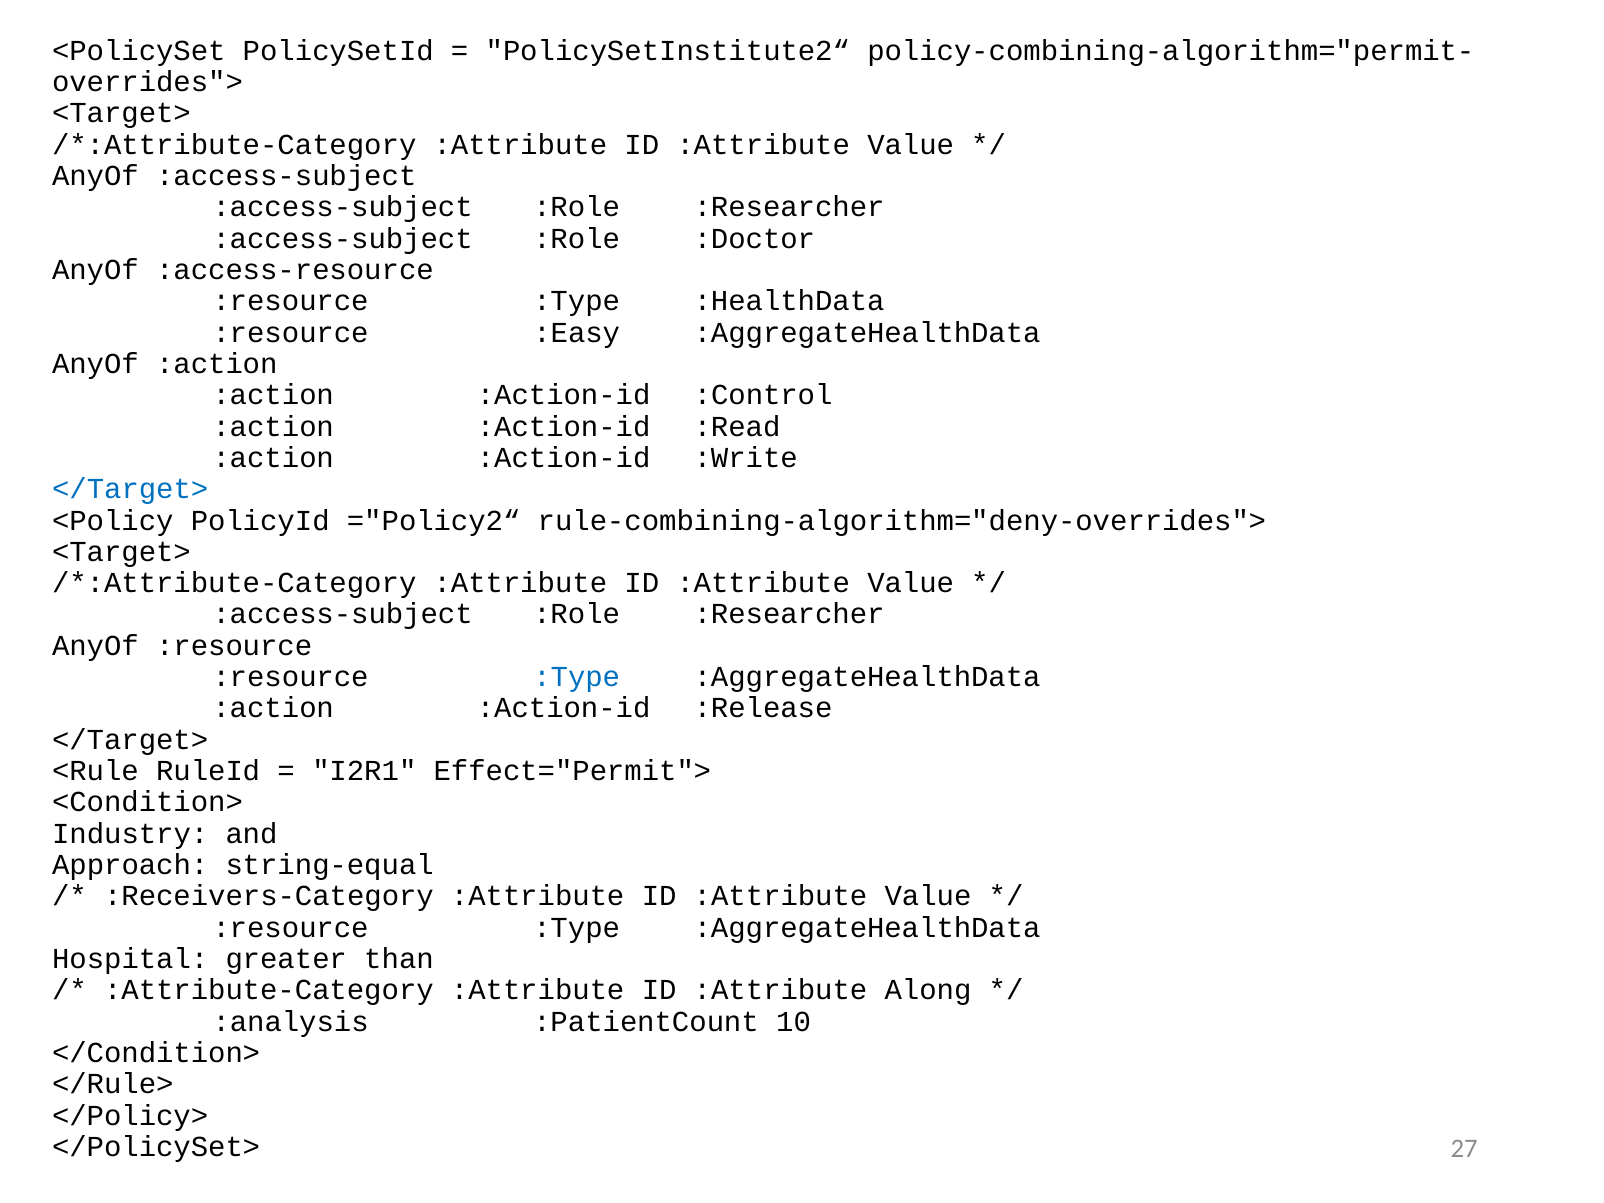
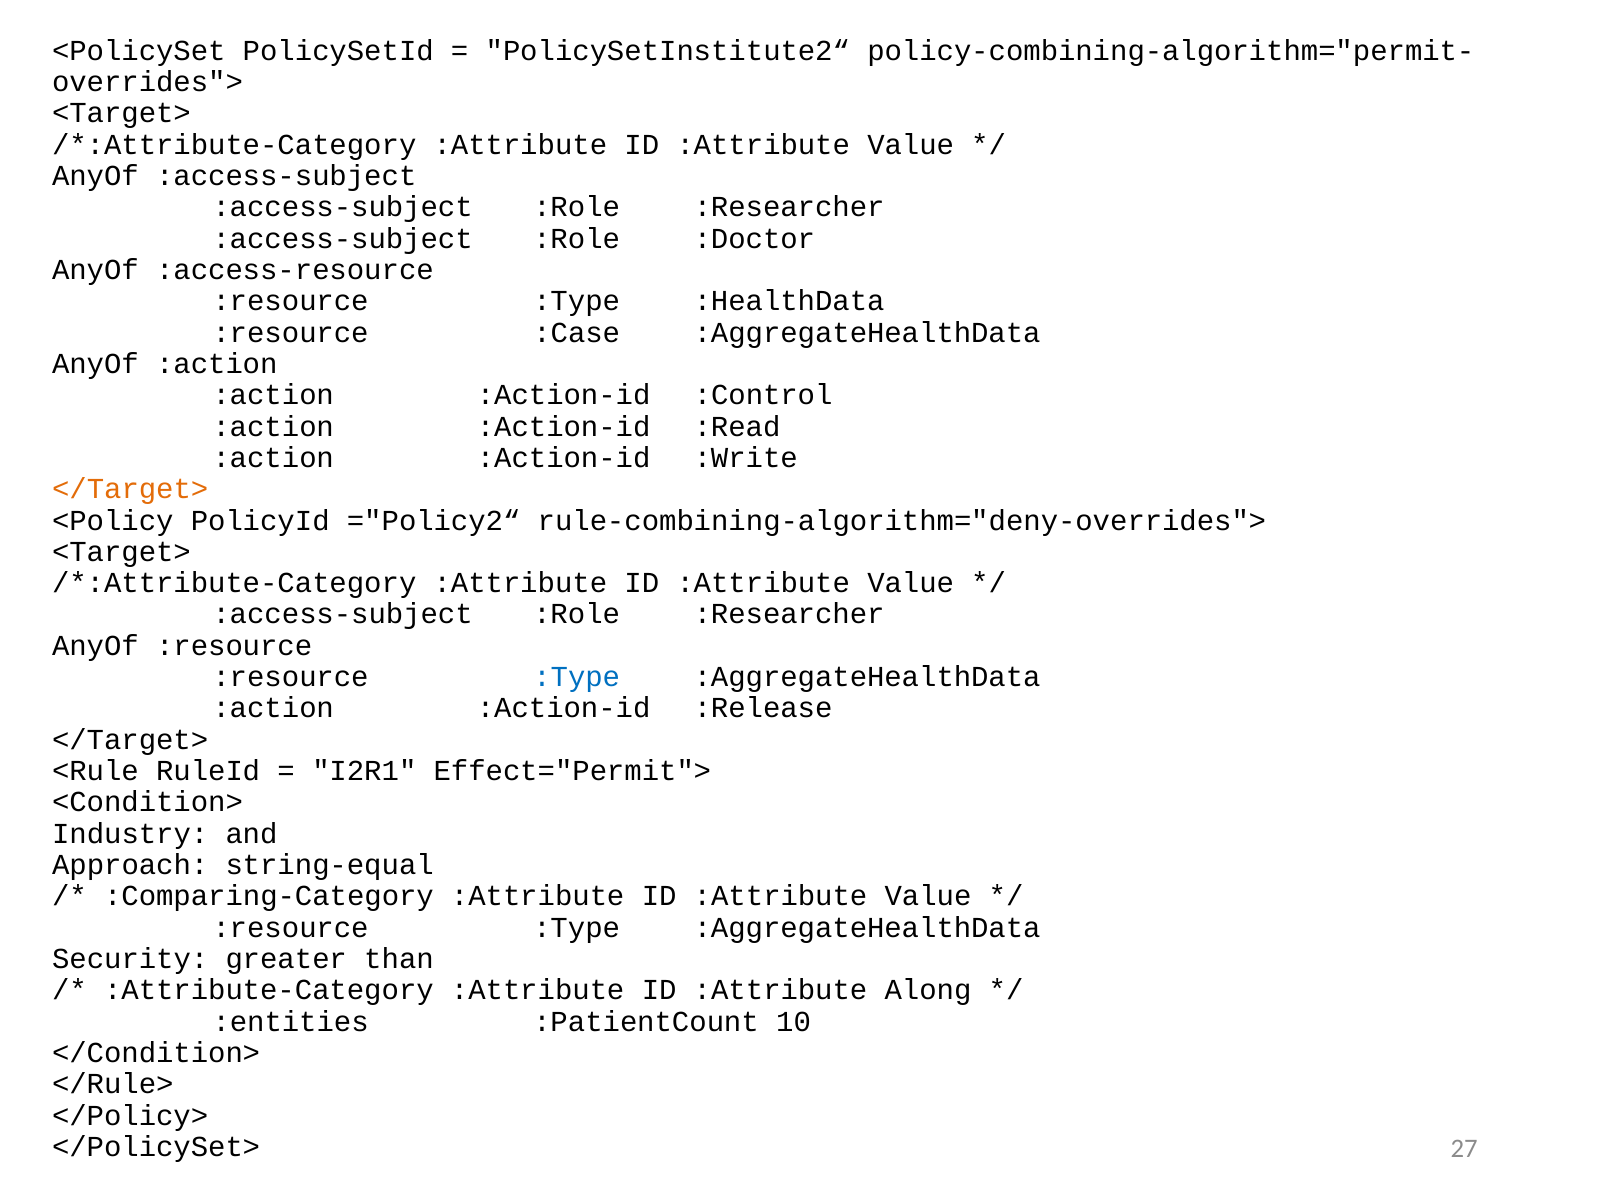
:Easy: :Easy -> :Case (577, 333)
</Target> colour: blue -> orange (130, 489)
:Receivers-Category: :Receivers-Category -> :Comparing-Category (269, 896)
Hospital: Hospital -> Security (130, 959)
:analysis: :analysis -> :entities (291, 1022)
